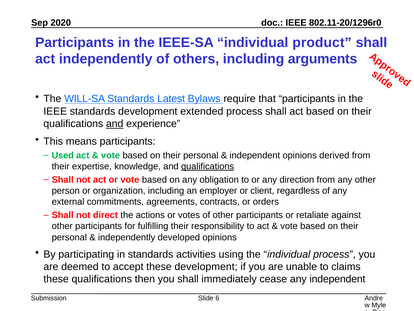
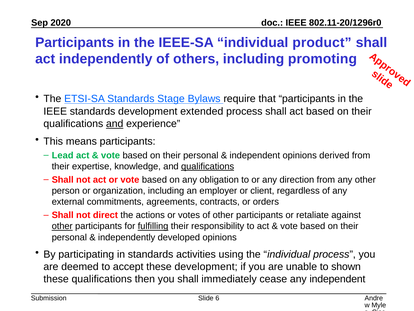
arguments: arguments -> promoting (322, 59)
WILL-SA: WILL-SA -> ETSI-SA (85, 99)
Latest: Latest -> Stage (171, 99)
Used: Used -> Lead (63, 155)
other underline: none -> present (62, 226)
fulfilling underline: none -> present (153, 226)
claims: claims -> shown (346, 266)
